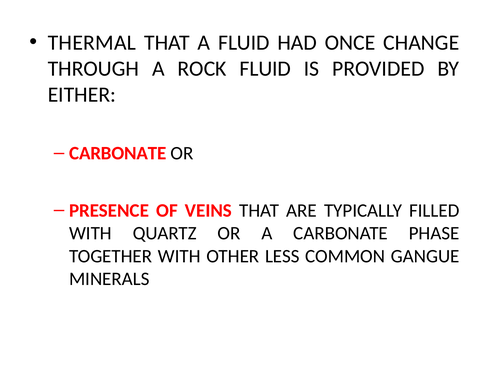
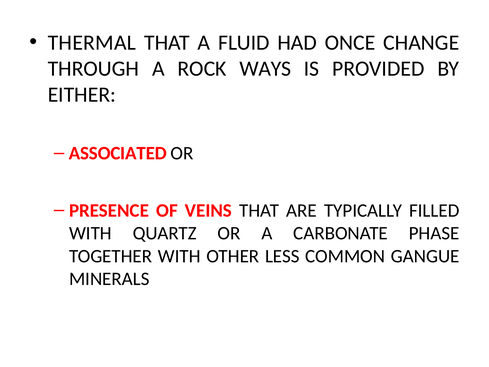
ROCK FLUID: FLUID -> WAYS (265, 69)
CARBONATE: CARBONATE -> ASSOCIATED (118, 153)
